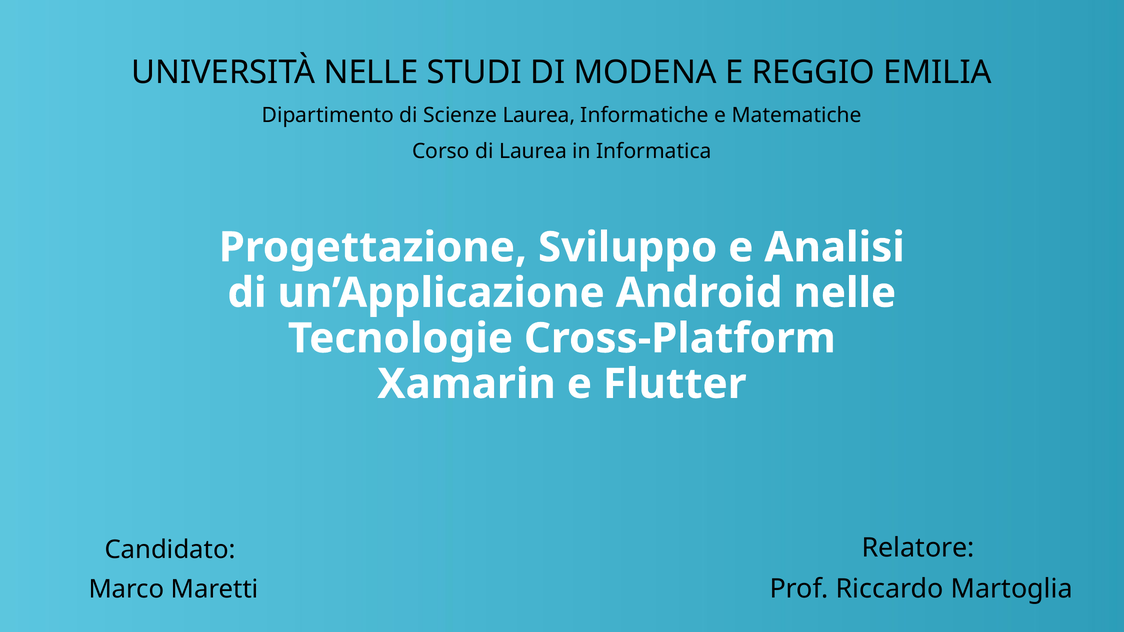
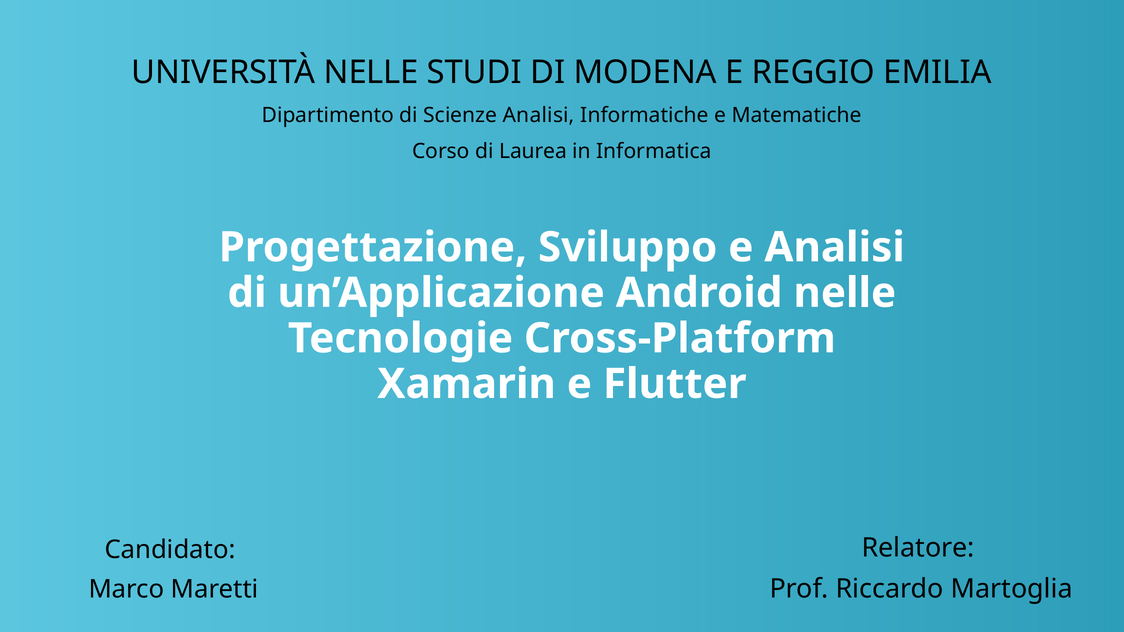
Scienze Laurea: Laurea -> Analisi (539, 115)
